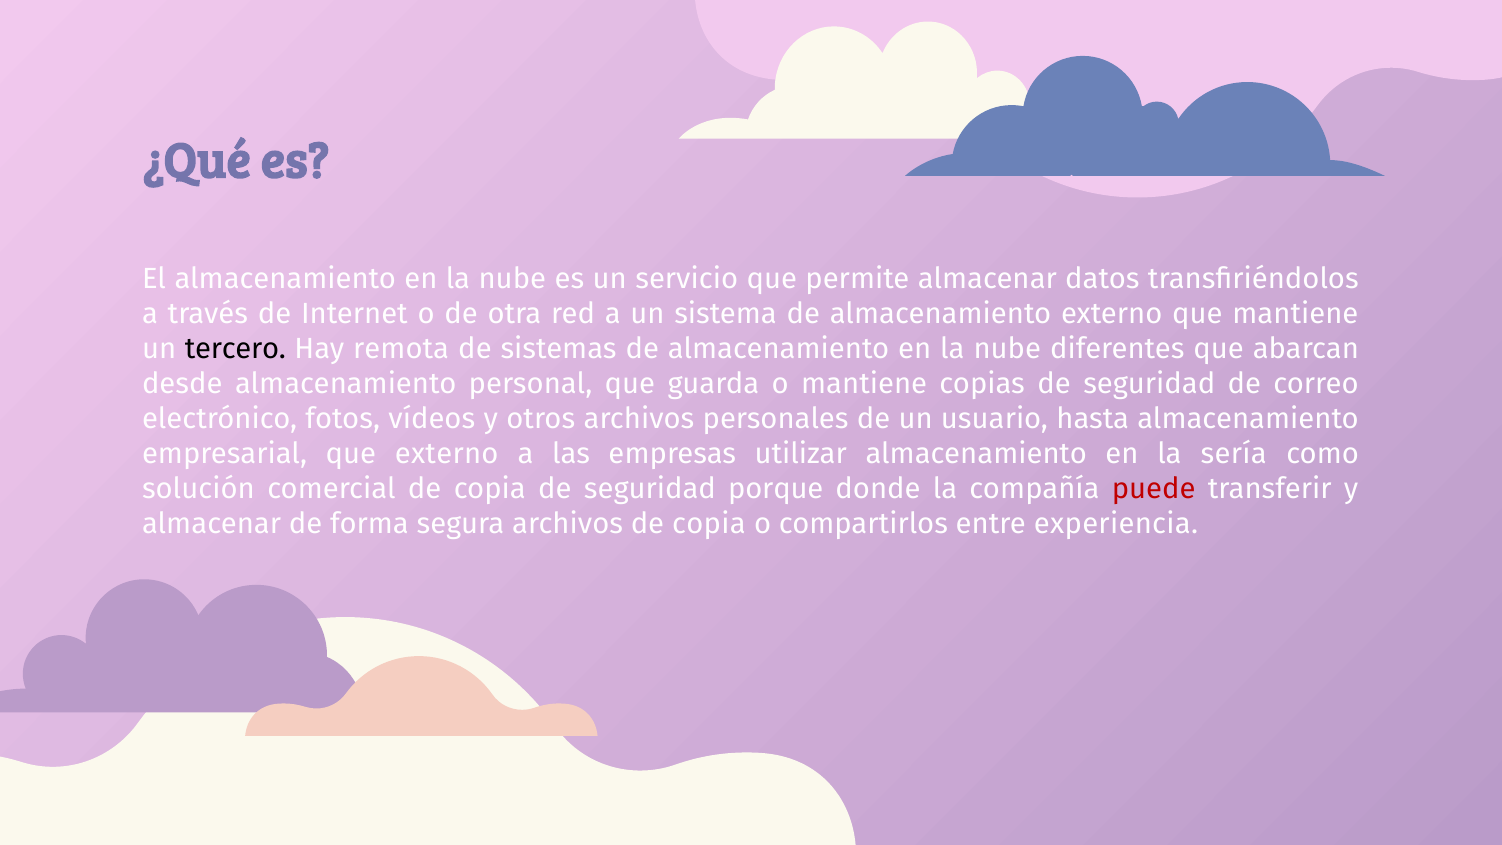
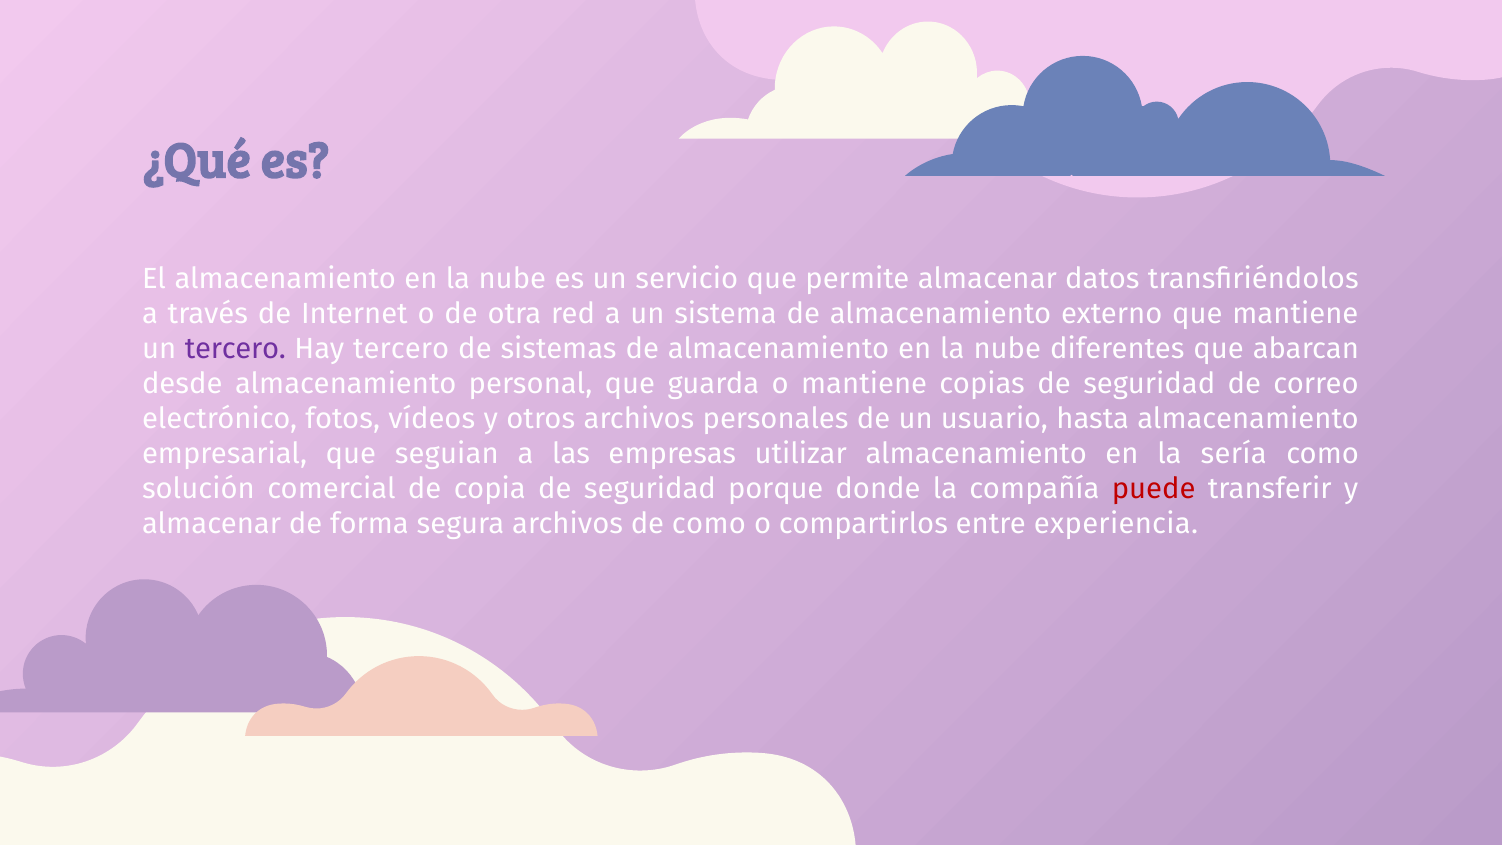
tercero colour: black -> purple (235, 349)
Hay remota: remota -> tercero (401, 349)
que externo: externo -> seguian (447, 454)
archivos de copia: copia -> como (709, 524)
